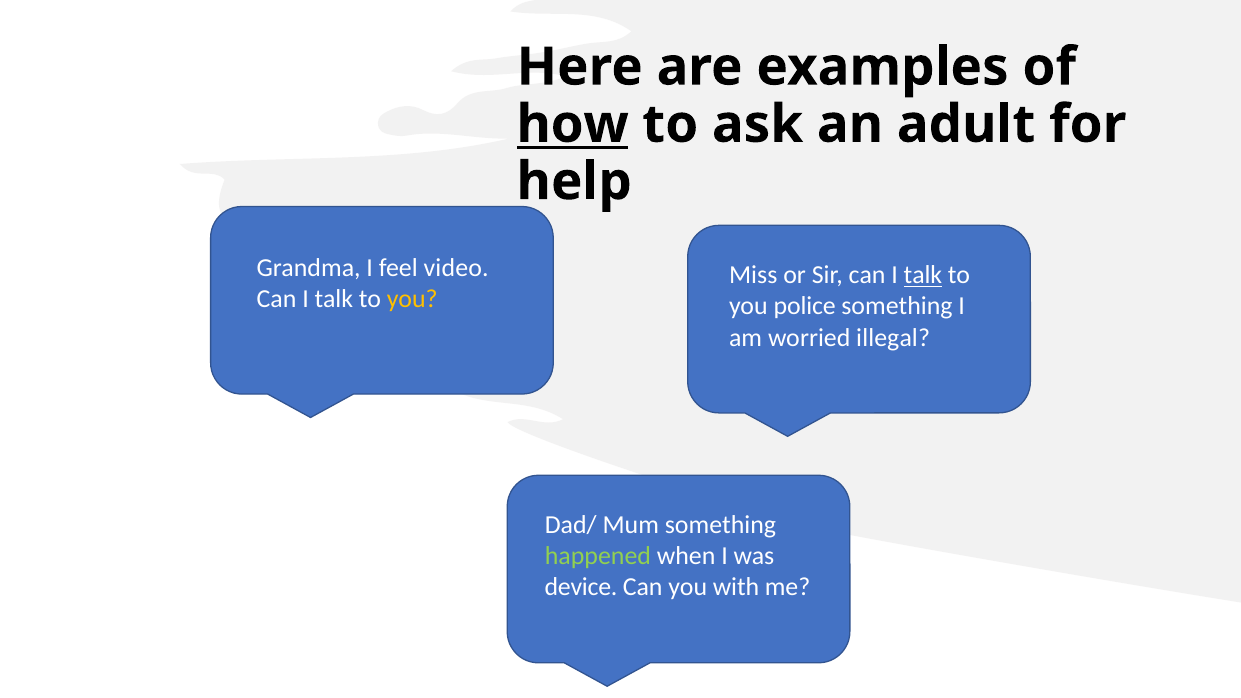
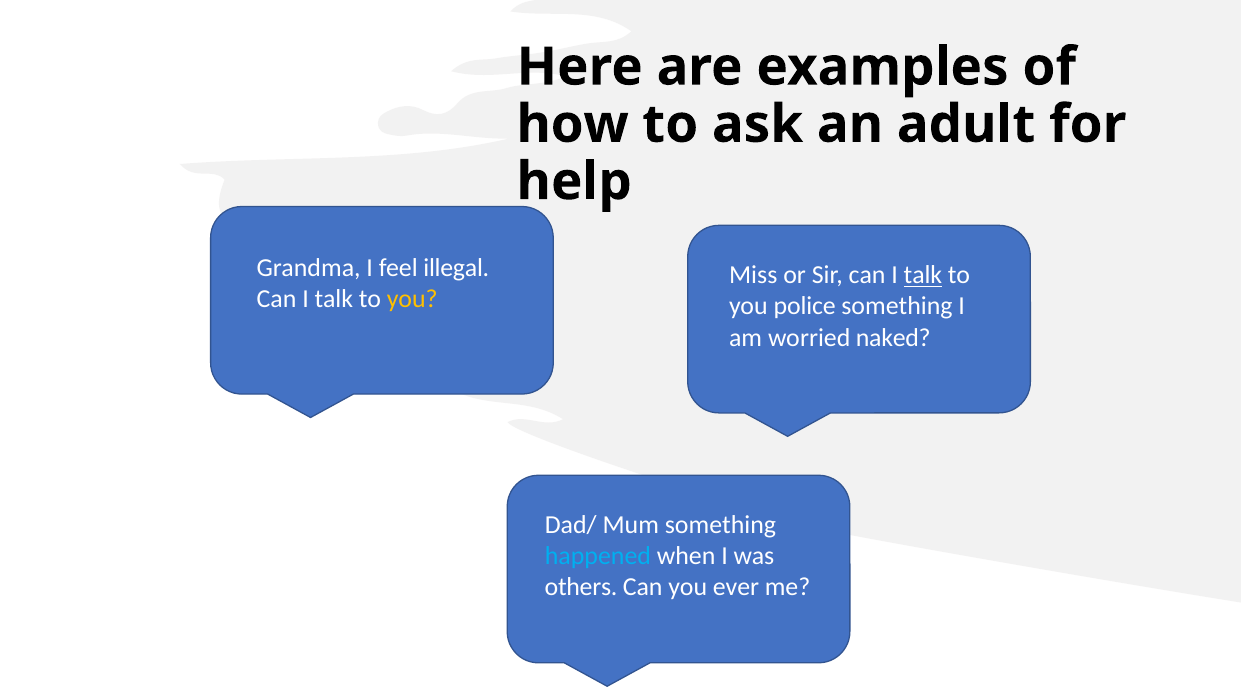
how underline: present -> none (573, 124)
video: video -> illegal (456, 268)
illegal: illegal -> naked (893, 338)
happened colour: light green -> light blue (598, 556)
device: device -> others (581, 588)
with: with -> ever (736, 588)
